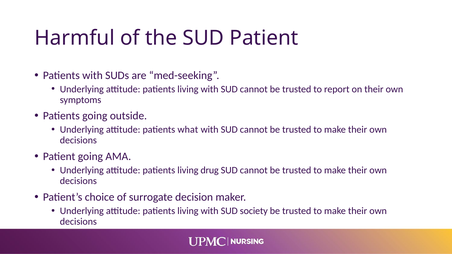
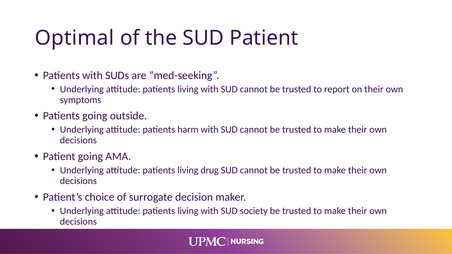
Harmful: Harmful -> Optimal (74, 38)
what: what -> harm (188, 130)
